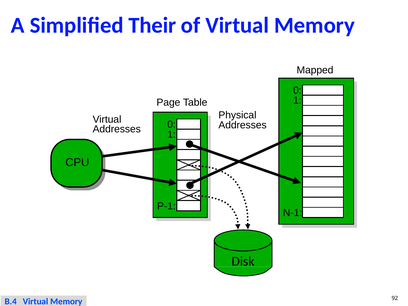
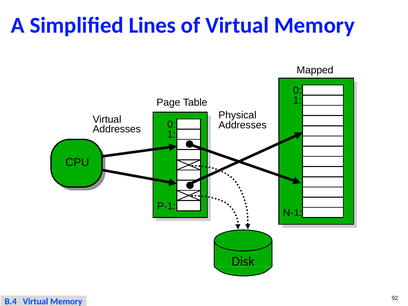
Their: Their -> Lines (152, 25)
